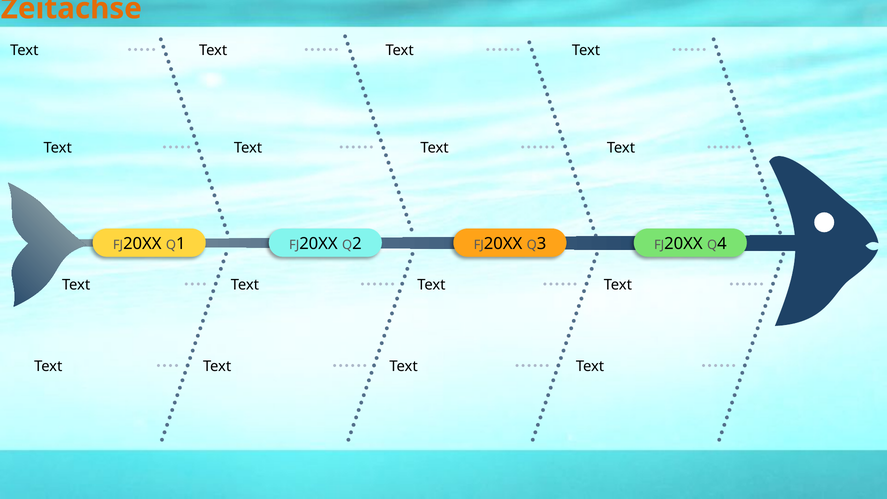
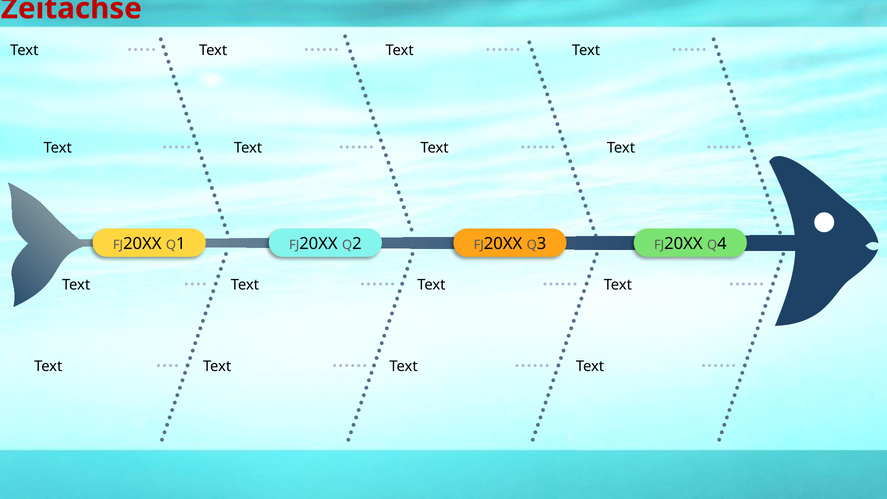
Zeitachse colour: orange -> red (71, 9)
